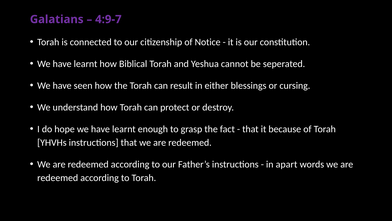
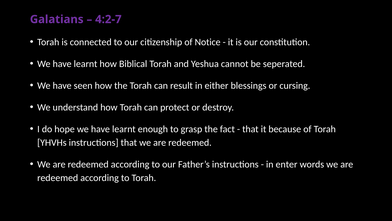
4:9-7: 4:9-7 -> 4:2-7 (108, 19)
apart: apart -> enter (287, 164)
